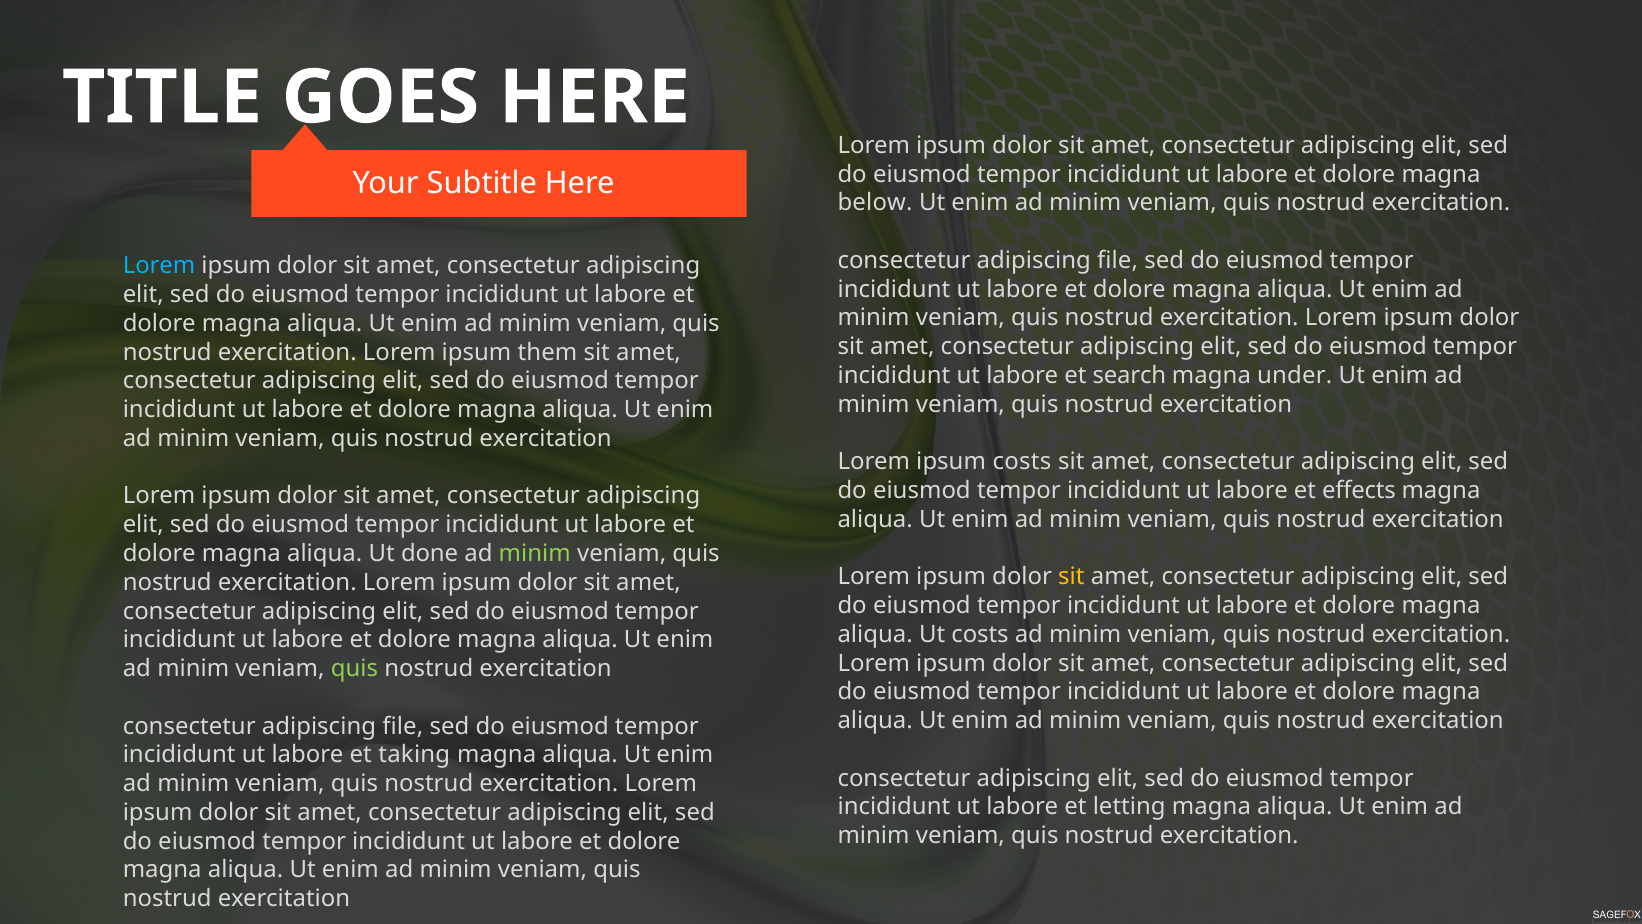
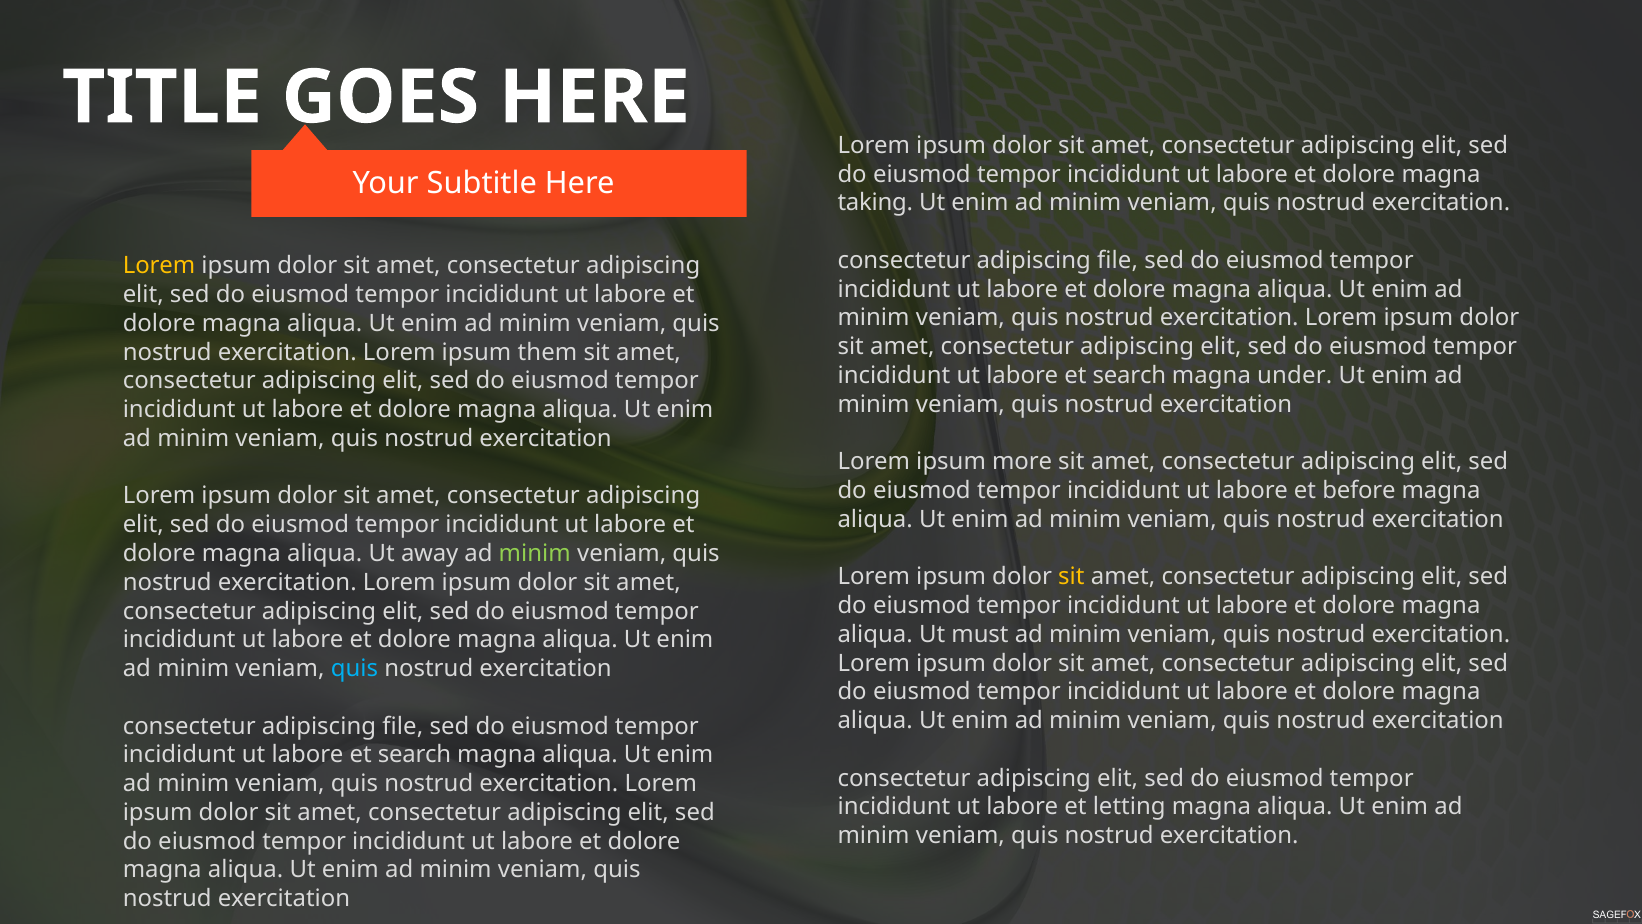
below: below -> taking (875, 203)
Lorem colour: light blue -> yellow (159, 266)
ipsum costs: costs -> more (1022, 462)
effects: effects -> before (1359, 490)
done: done -> away (430, 553)
Ut costs: costs -> must (980, 634)
quis colour: light green -> light blue (354, 668)
taking: taking -> search (415, 755)
